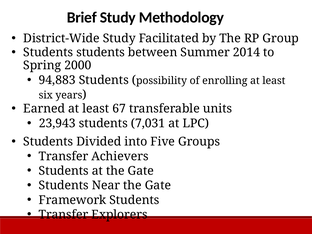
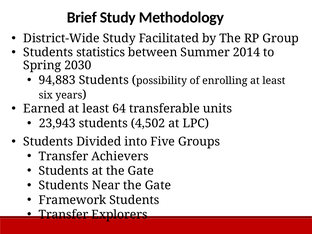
Students students: students -> statistics (101, 52)
2000: 2000 -> 2030 (78, 65)
67: 67 -> 64 (119, 109)
7,031: 7,031 -> 4,502 (148, 123)
